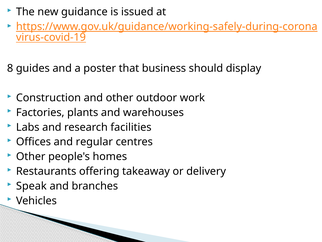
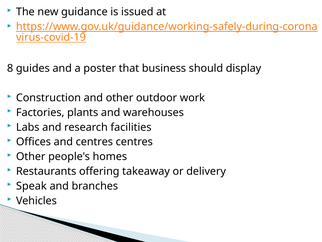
and regular: regular -> centres (94, 142)
